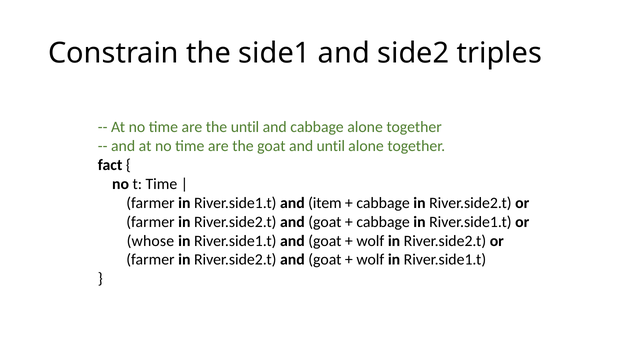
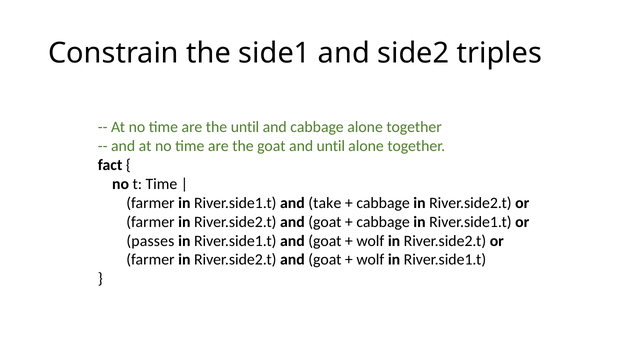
item: item -> take (325, 203)
whose: whose -> passes (150, 241)
